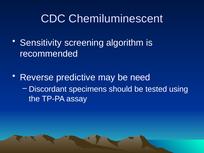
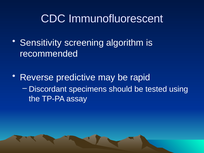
Chemiluminescent: Chemiluminescent -> Immunofluorescent (116, 19)
need: need -> rapid (140, 77)
